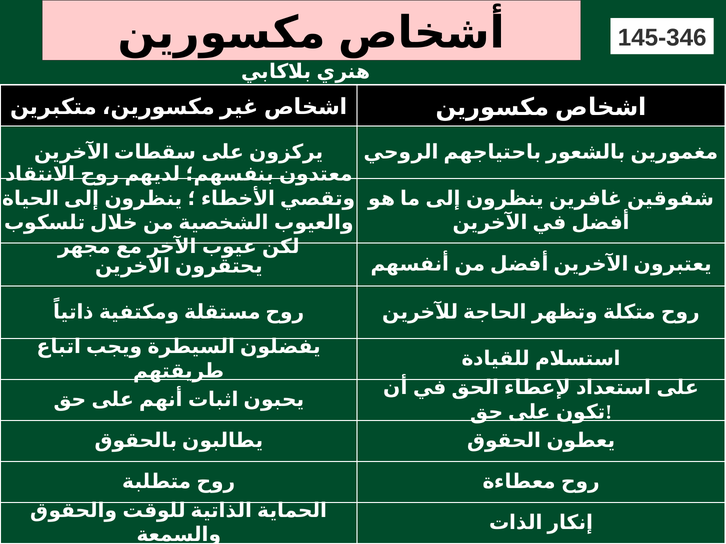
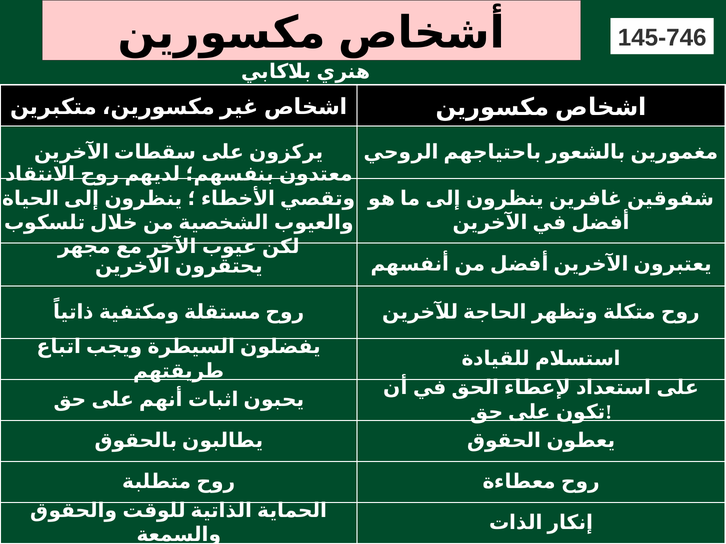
145-346: 145-346 -> 145-746 (662, 38)
